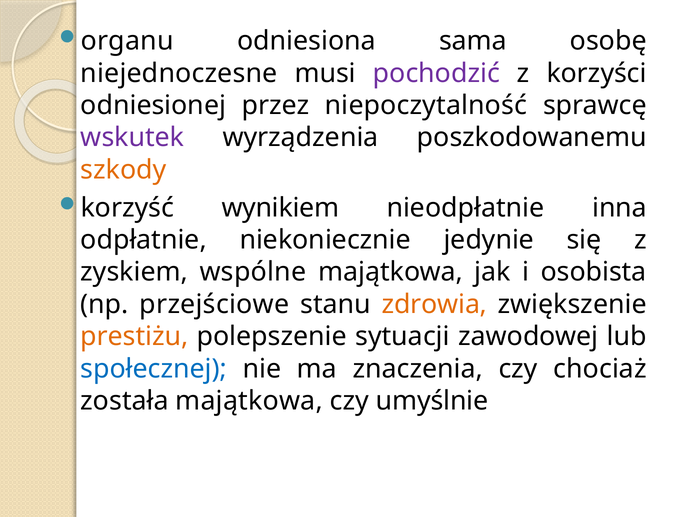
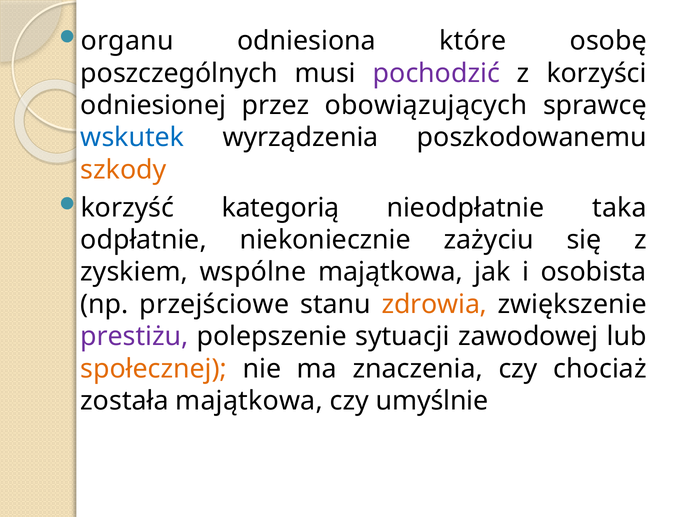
sama: sama -> które (473, 41)
niejednoczesne: niejednoczesne -> poszczególnych (179, 73)
niepoczytalność: niepoczytalność -> obowiązujących (426, 105)
wskutek colour: purple -> blue (132, 138)
wynikiem: wynikiem -> kategorią (280, 208)
inna: inna -> taka (619, 208)
jedynie: jedynie -> zażyciu (489, 240)
prestiżu colour: orange -> purple (134, 336)
społecznej colour: blue -> orange (154, 369)
